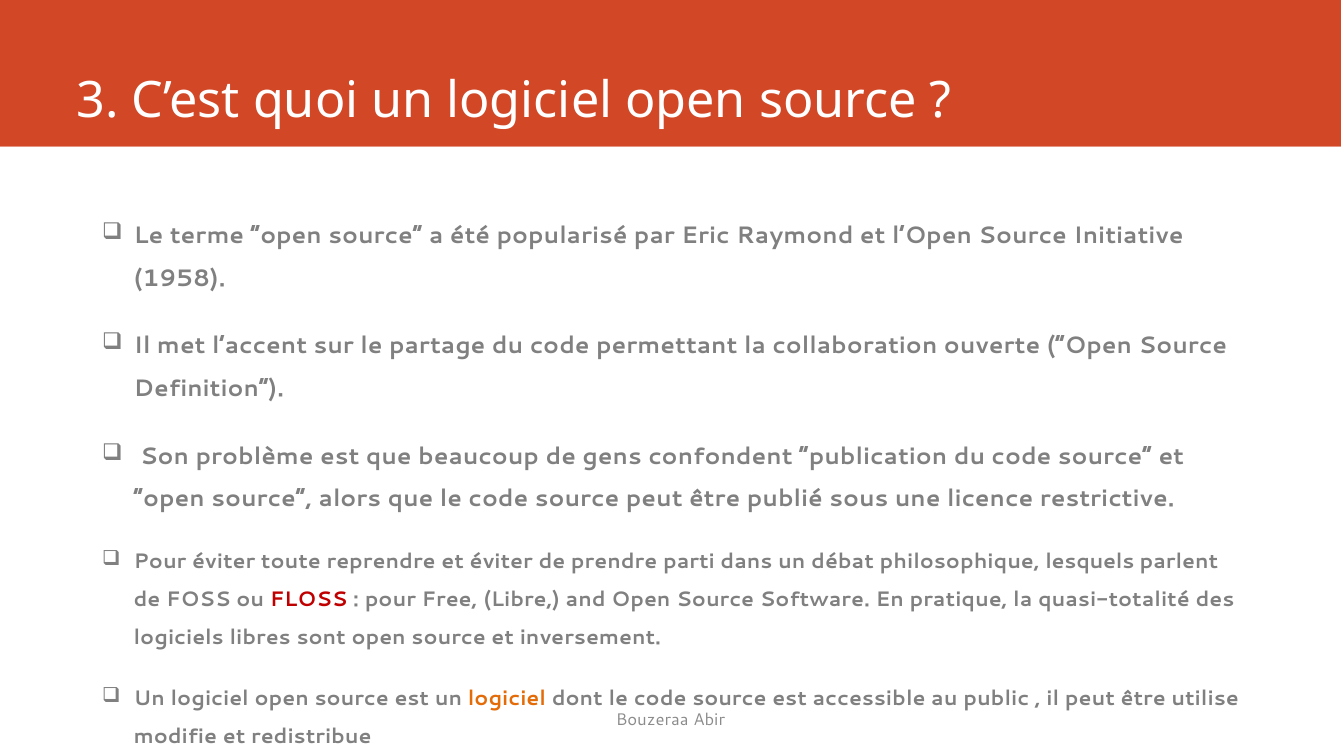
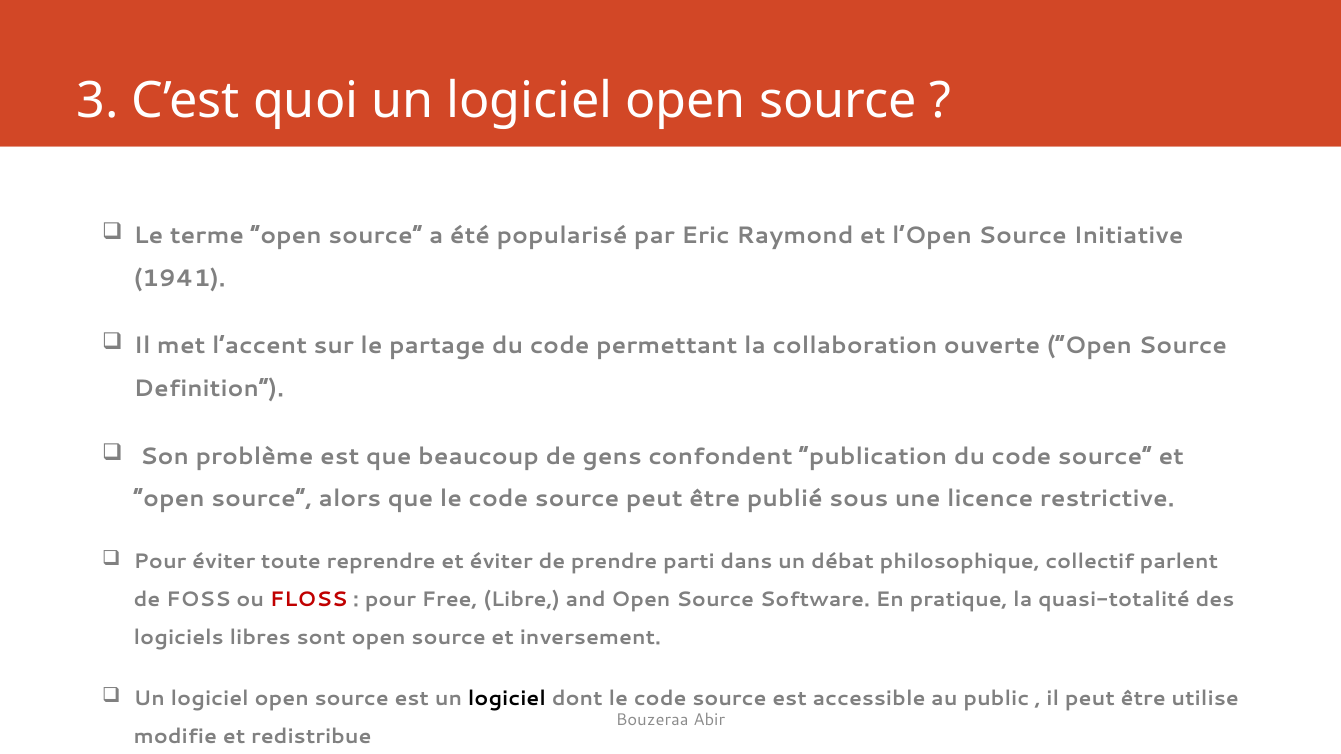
1958: 1958 -> 1941 (180, 279)
lesquels: lesquels -> collectif (1090, 562)
logiciel colour: orange -> black (507, 699)
